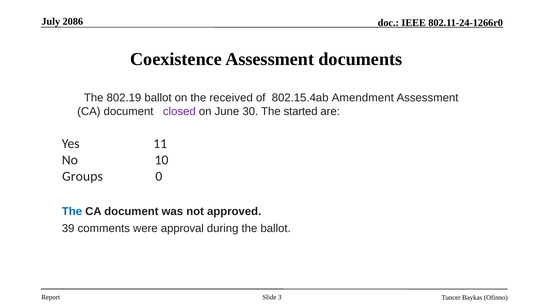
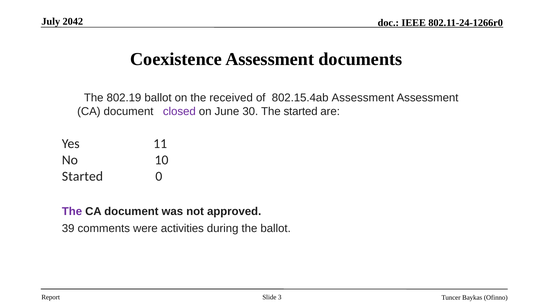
2086: 2086 -> 2042 (73, 22)
802.15.4ab Amendment: Amendment -> Assessment (363, 98)
Groups: Groups -> Started (82, 176)
The colour: blue -> purple (72, 211)
approval: approval -> activities (182, 228)
